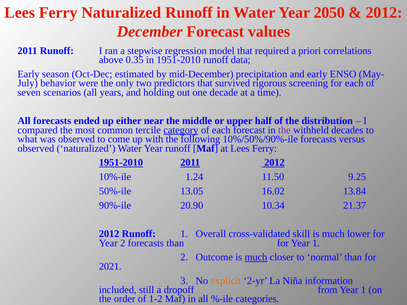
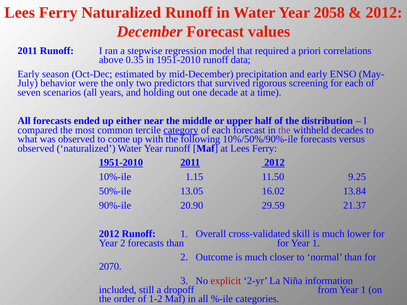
2050: 2050 -> 2058 (329, 13)
1.24: 1.24 -> 1.15 (194, 177)
10.34: 10.34 -> 29.59 (273, 206)
much underline: present -> none (256, 257)
2021: 2021 -> 2070 (110, 267)
explicit colour: orange -> red (226, 281)
